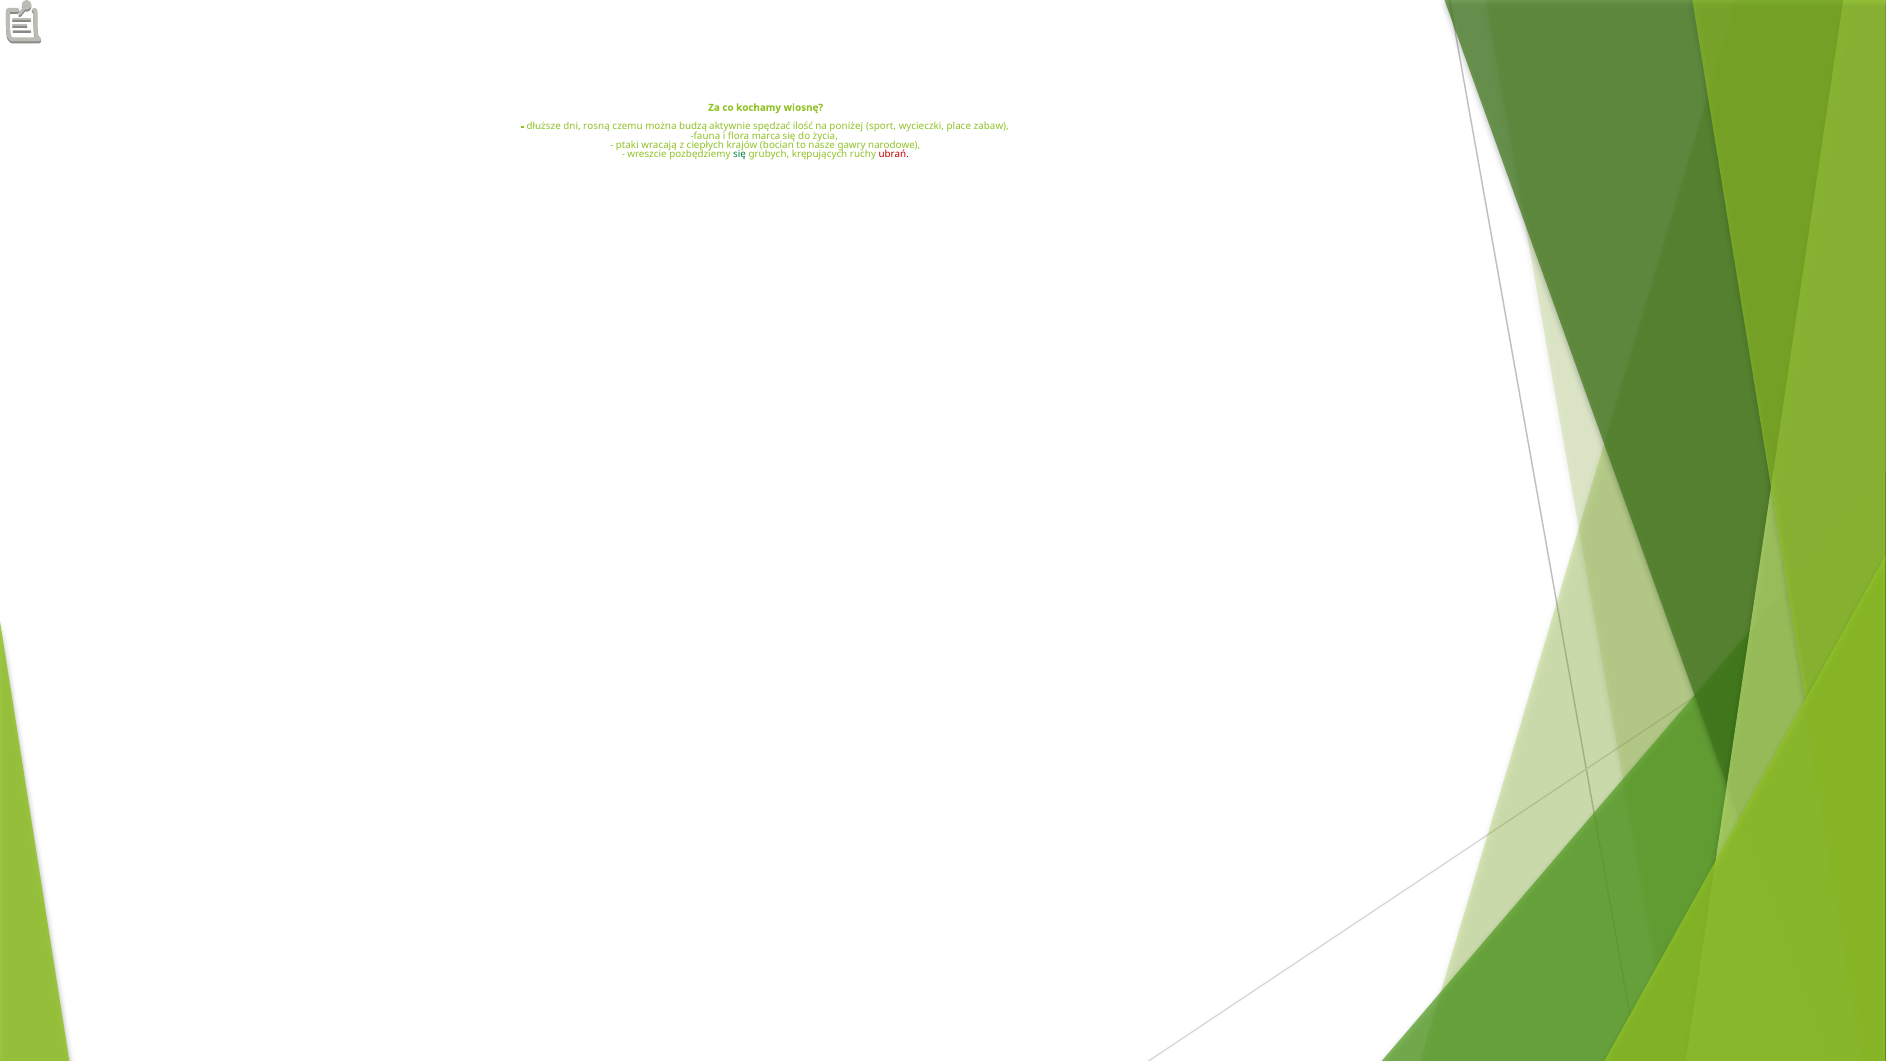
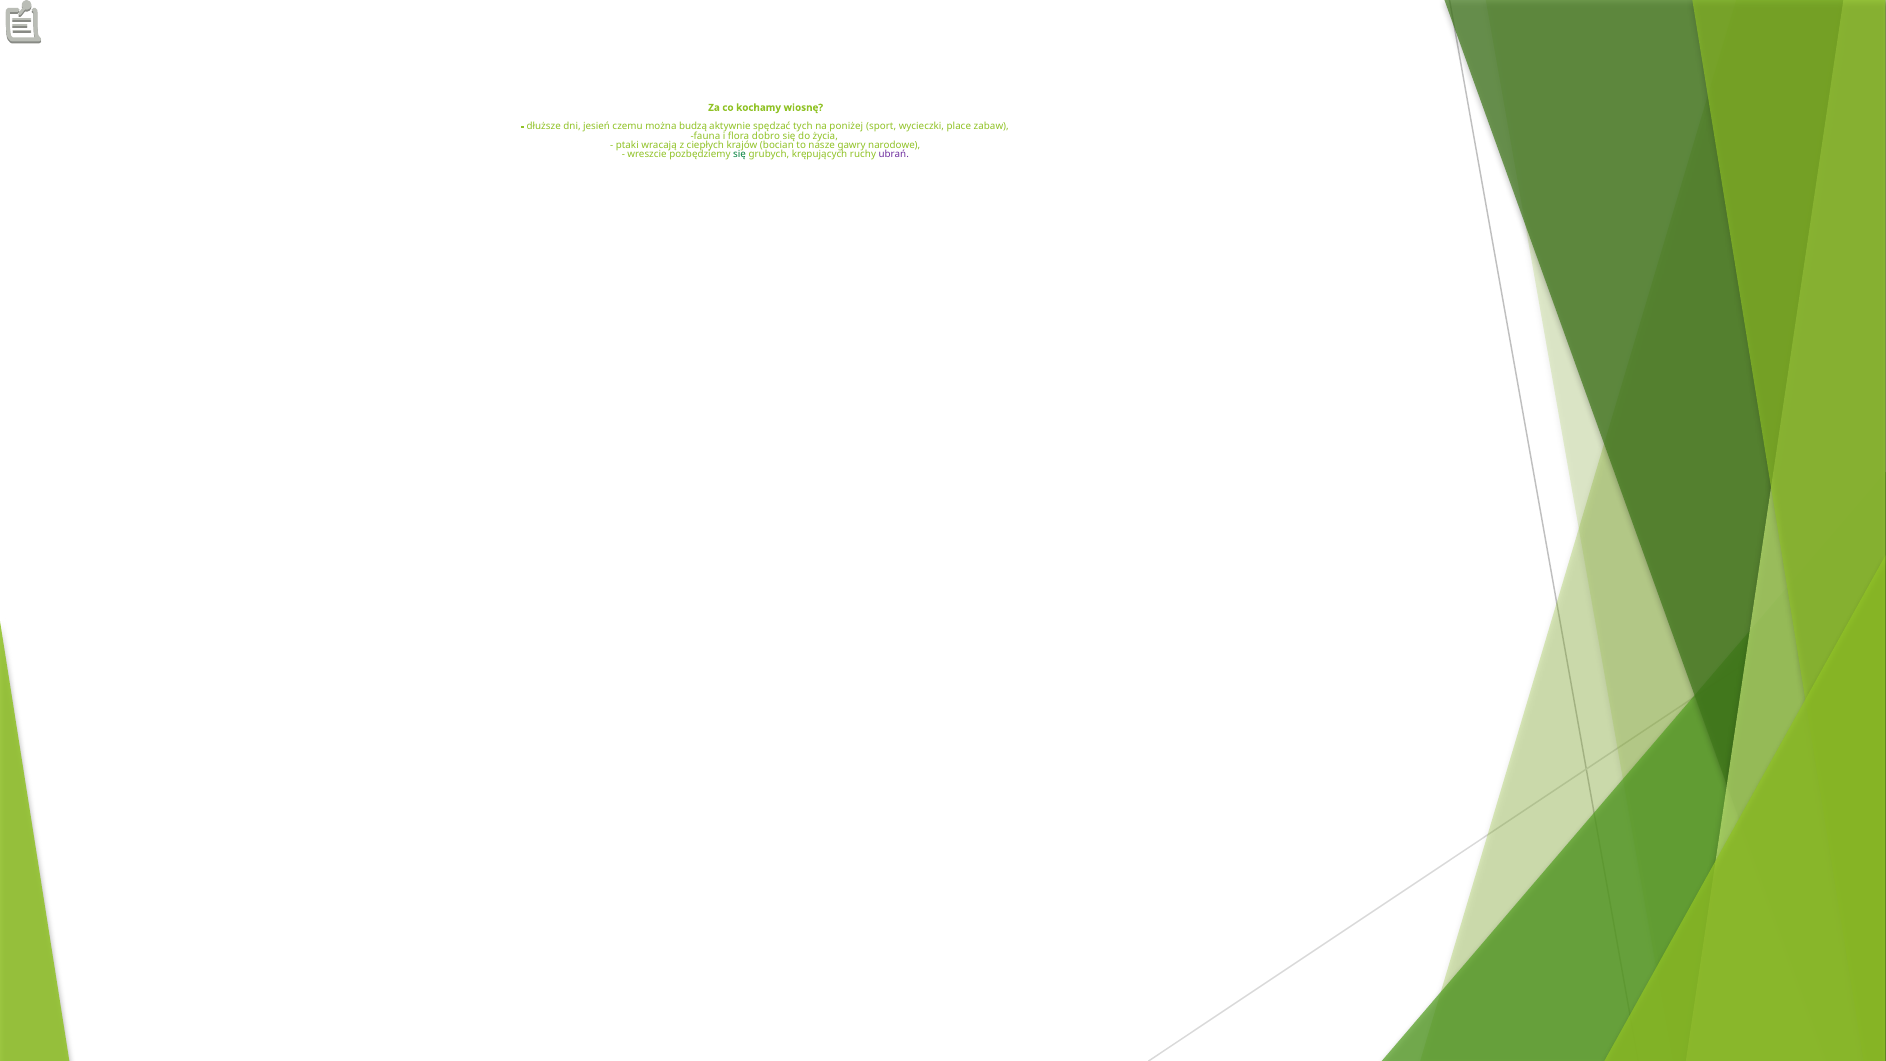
rosną: rosną -> jesień (597, 126)
ilość: ilość -> tych (803, 126)
marca: marca -> dobro (766, 136)
ubrań colour: red -> purple (894, 155)
